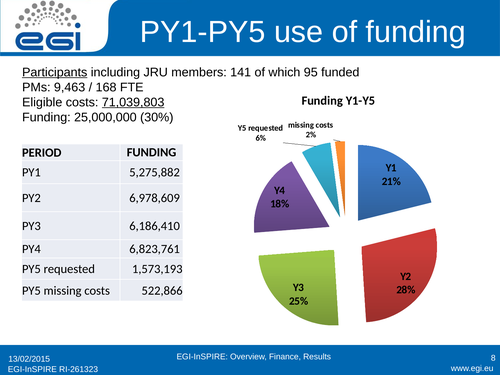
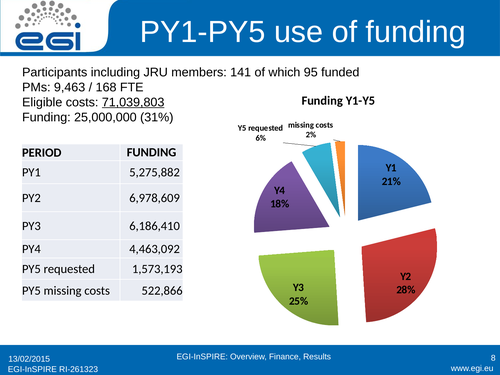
Participants underline: present -> none (55, 72)
30%: 30% -> 31% (157, 117)
6,823,761: 6,823,761 -> 4,463,092 (155, 249)
